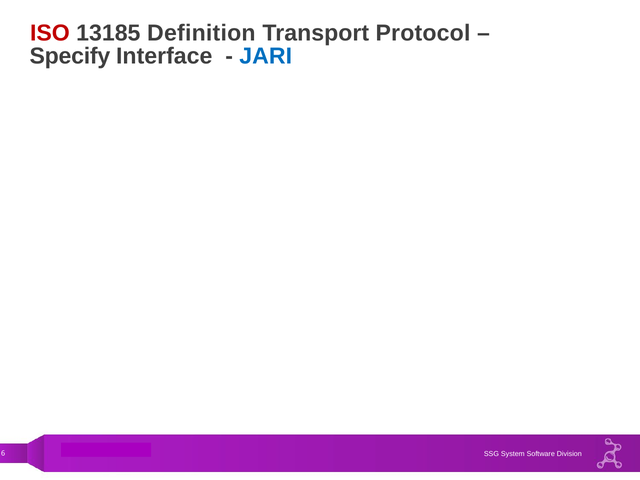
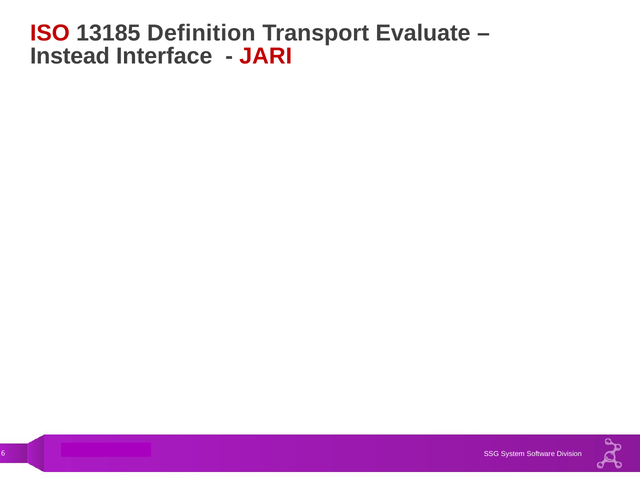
Protocol: Protocol -> Evaluate (423, 33)
Specify: Specify -> Instead (70, 56)
JARI colour: blue -> red (266, 56)
